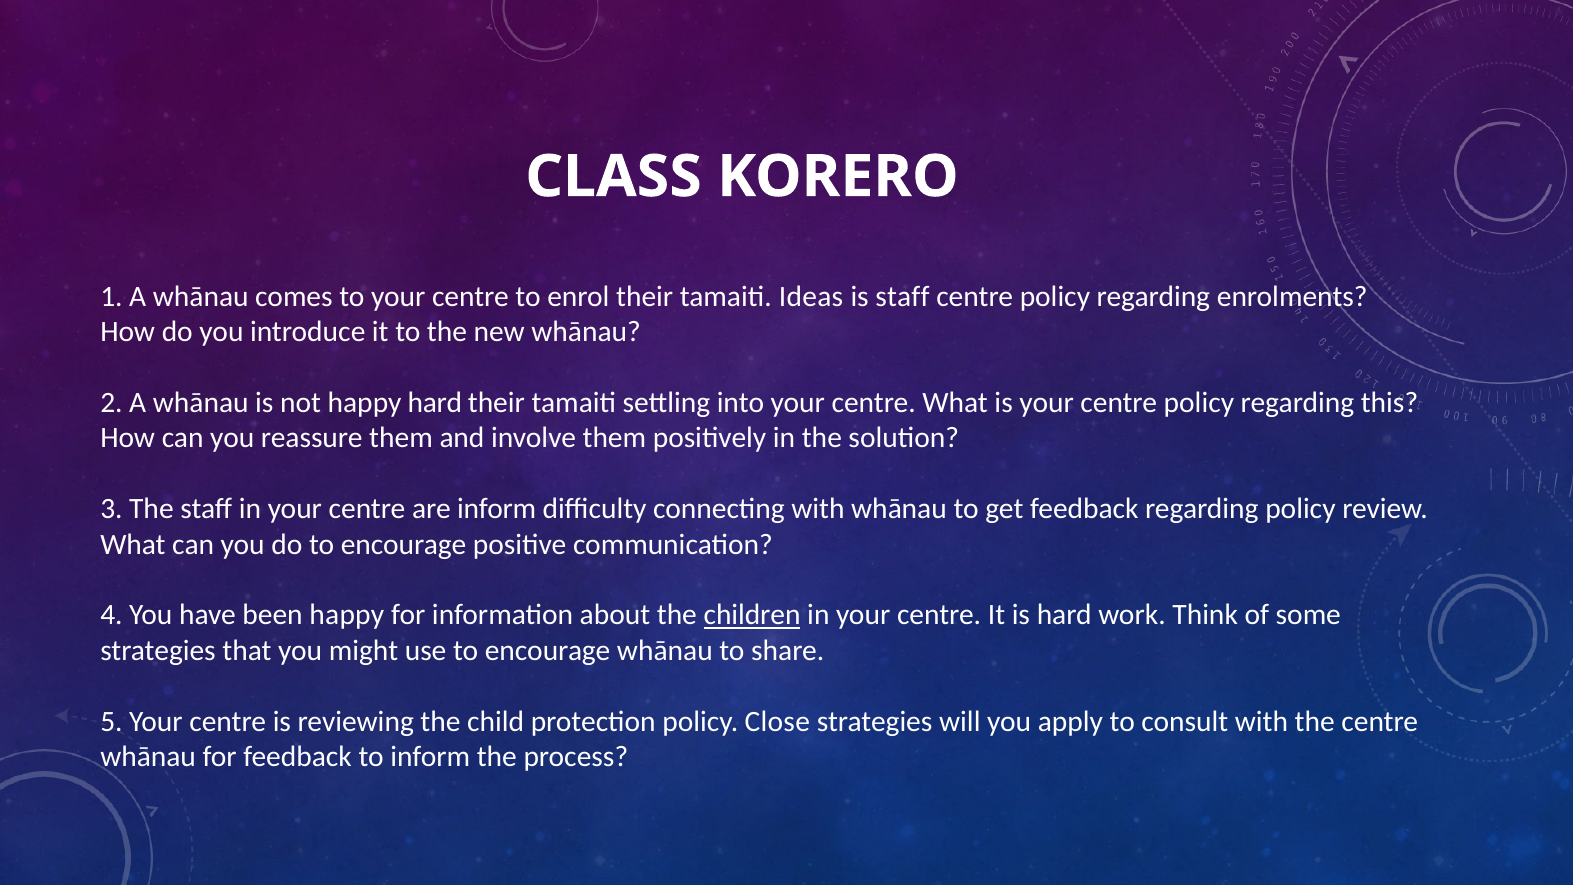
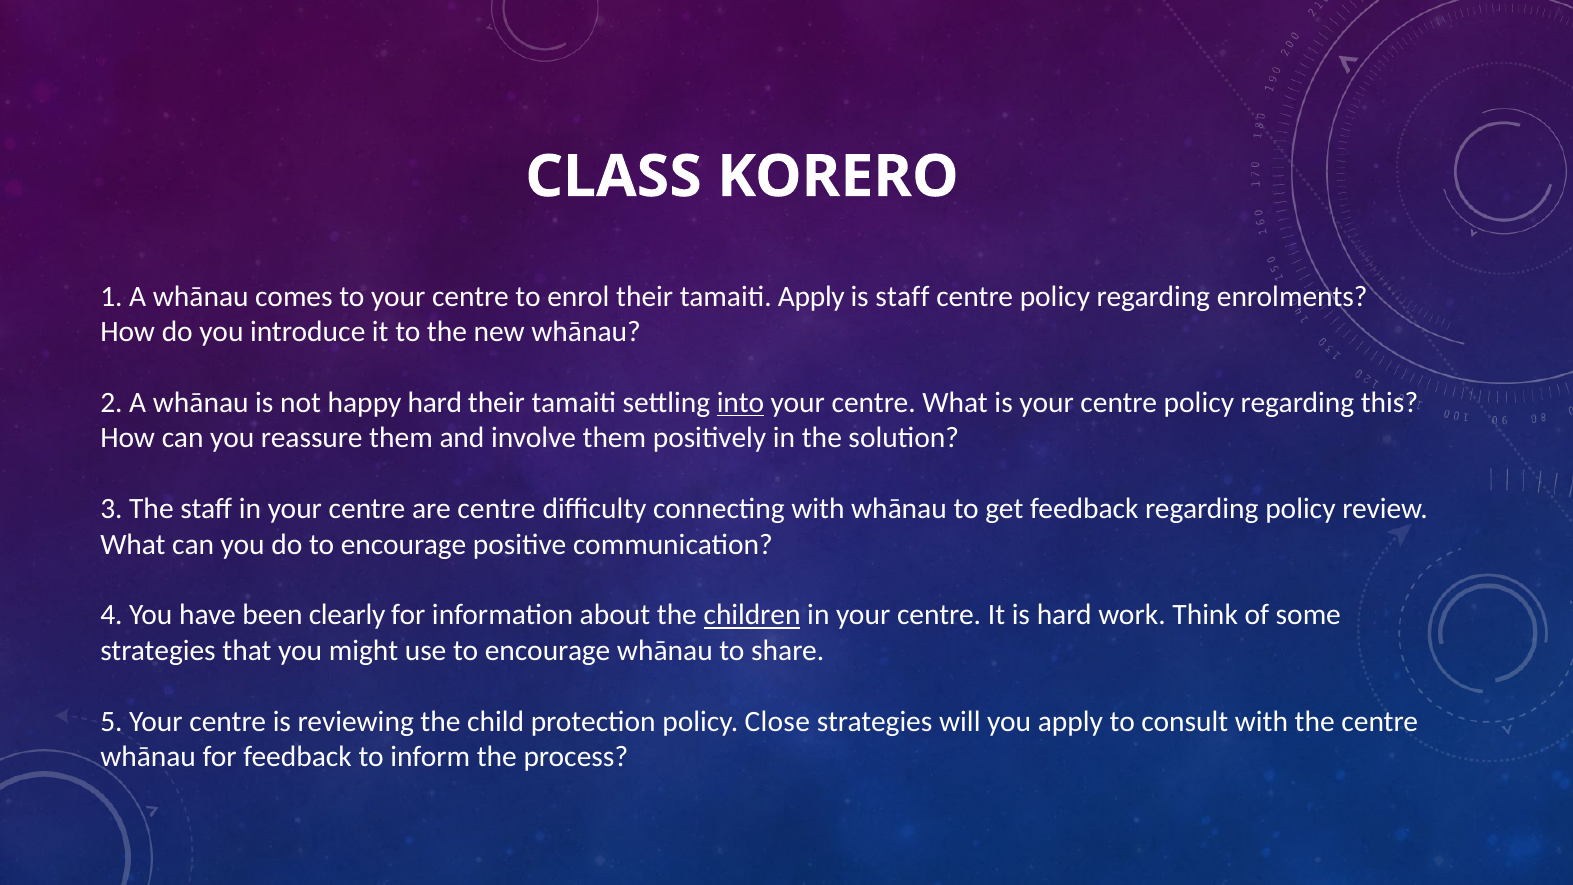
tamaiti Ideas: Ideas -> Apply (811, 297)
into underline: none -> present (740, 403)
are inform: inform -> centre (496, 509)
been happy: happy -> clearly (347, 615)
